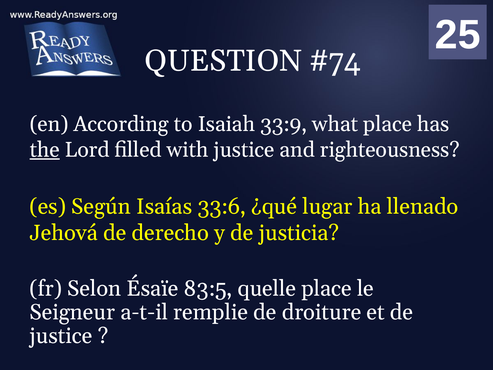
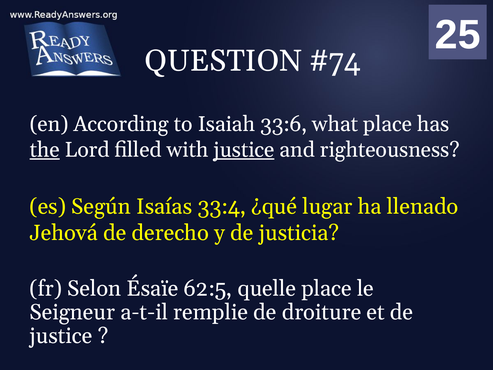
33:9: 33:9 -> 33:6 (284, 124)
justice underline: none -> present (244, 150)
33:6: 33:6 -> 33:4 (222, 206)
83:5: 83:5 -> 62:5 (208, 288)
